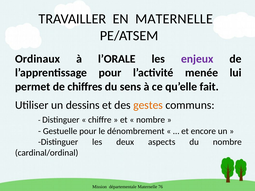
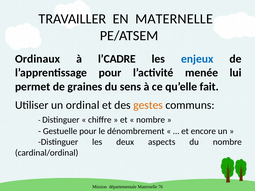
l’ORALE: l’ORALE -> l’CADRE (117, 59)
enjeux colour: purple -> blue (197, 59)
chiffres: chiffres -> graines (85, 87)
dessins: dessins -> ordinal (83, 105)
